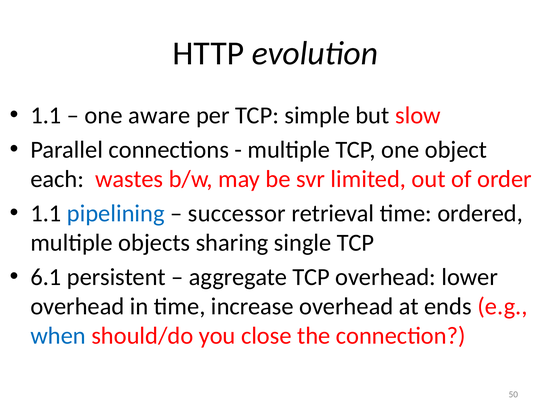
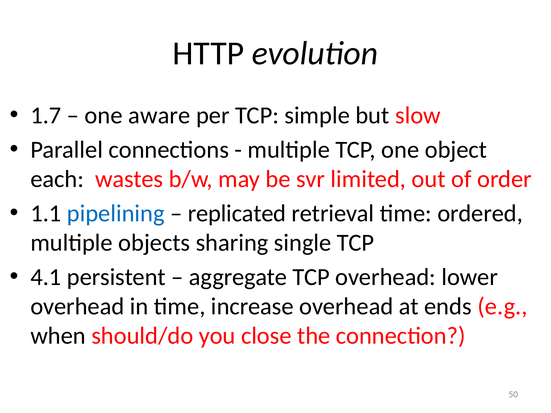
1.1: 1.1 -> 1.7 (46, 116)
successor: successor -> replicated (237, 214)
6.1: 6.1 -> 4.1 (46, 277)
when colour: blue -> black (58, 336)
